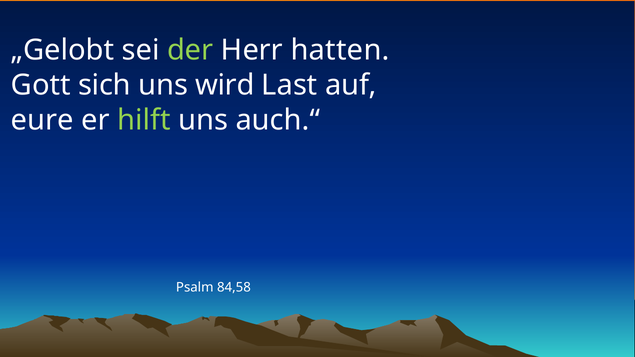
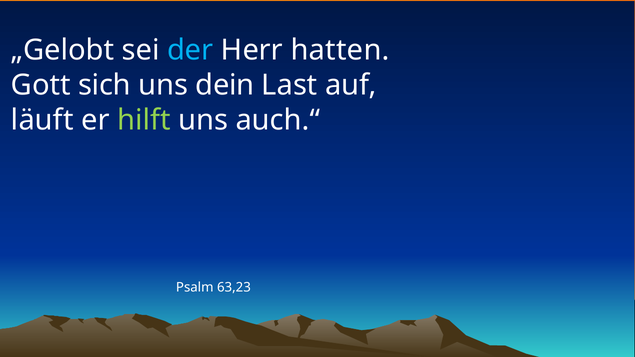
der colour: light green -> light blue (190, 50)
wird: wird -> dein (225, 85)
eure: eure -> läuft (42, 120)
84,58: 84,58 -> 63,23 (234, 287)
